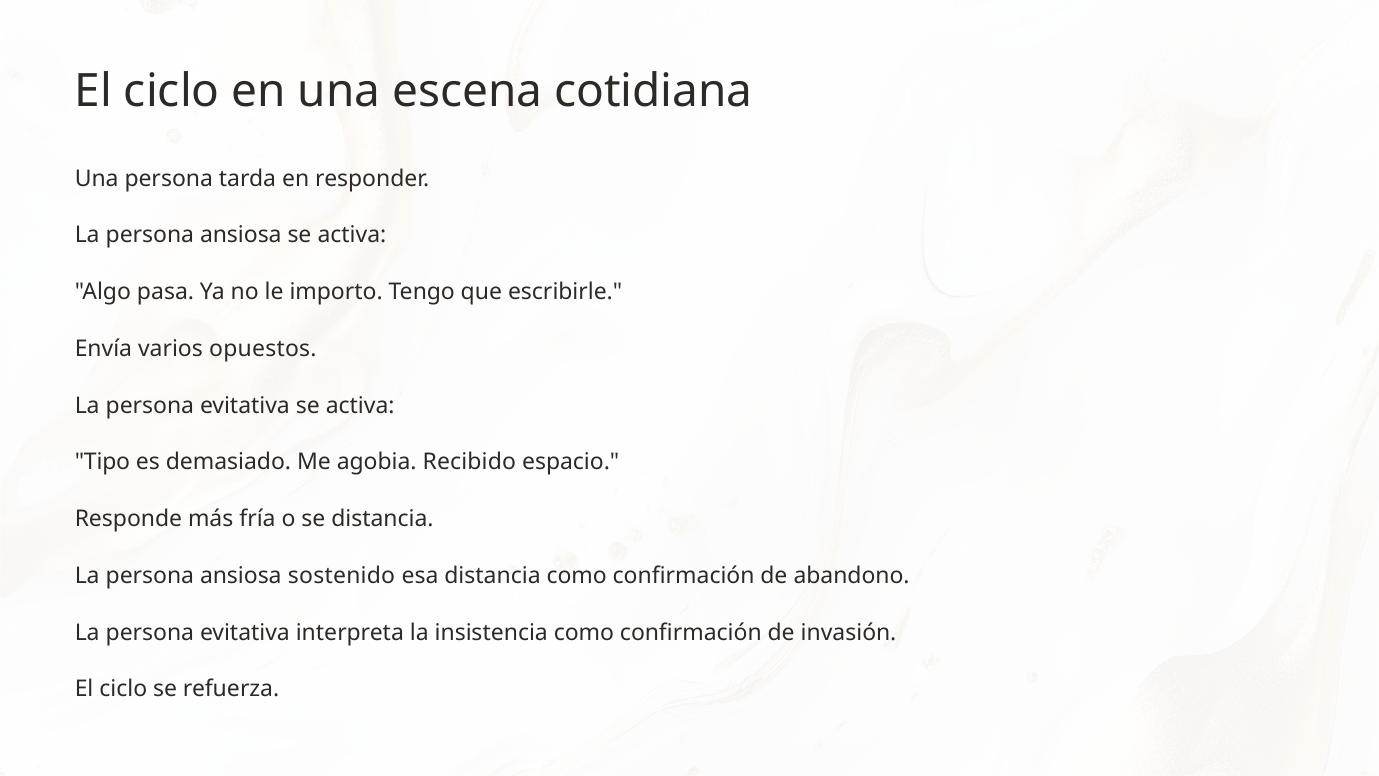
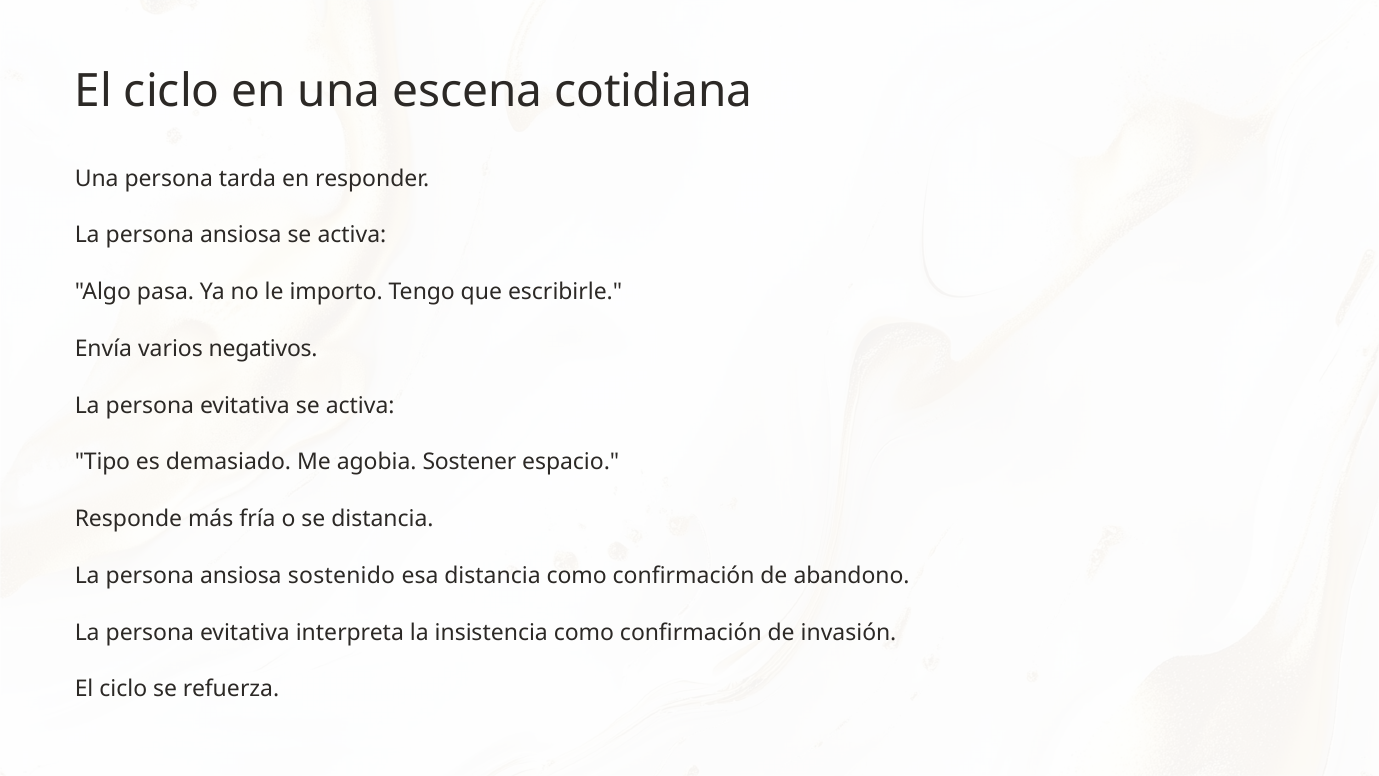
opuestos: opuestos -> negativos (263, 349)
Recibido: Recibido -> Sostener (469, 462)
